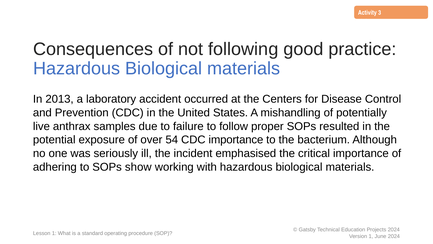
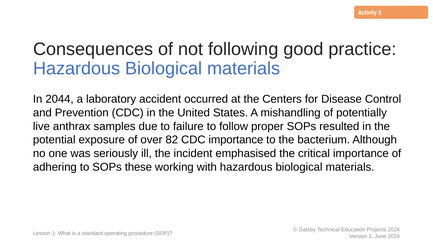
2013: 2013 -> 2044 (60, 99)
54: 54 -> 82 (172, 140)
show: show -> these (138, 167)
